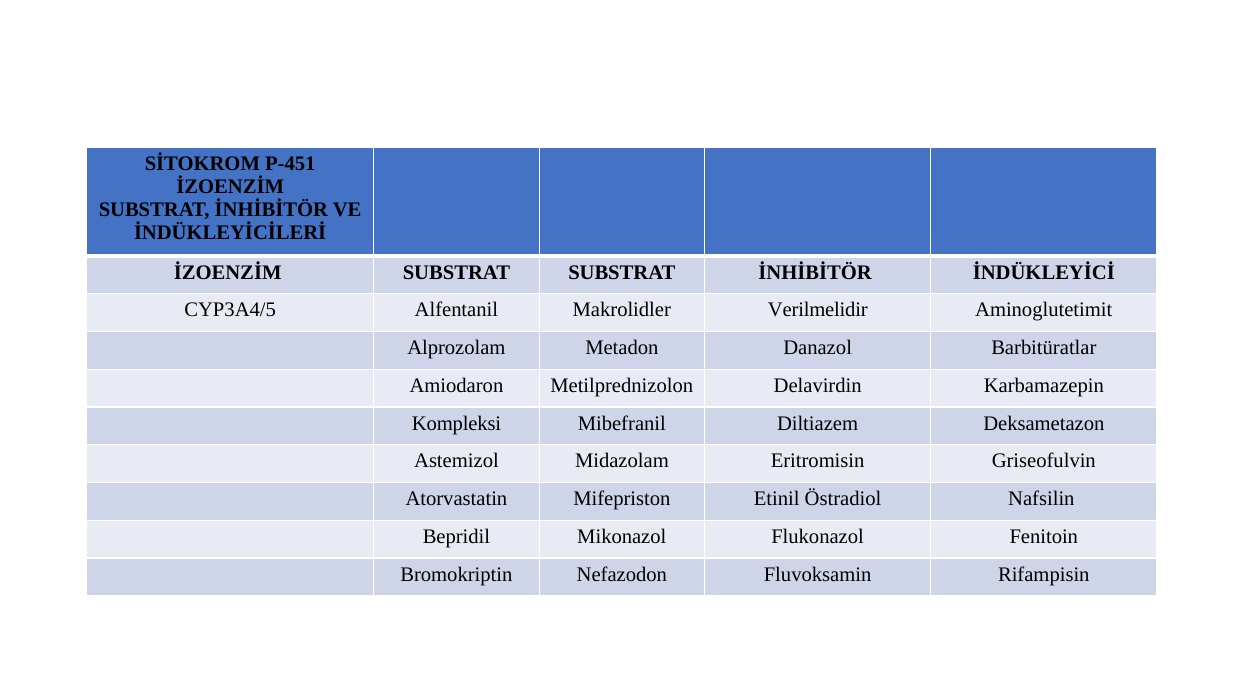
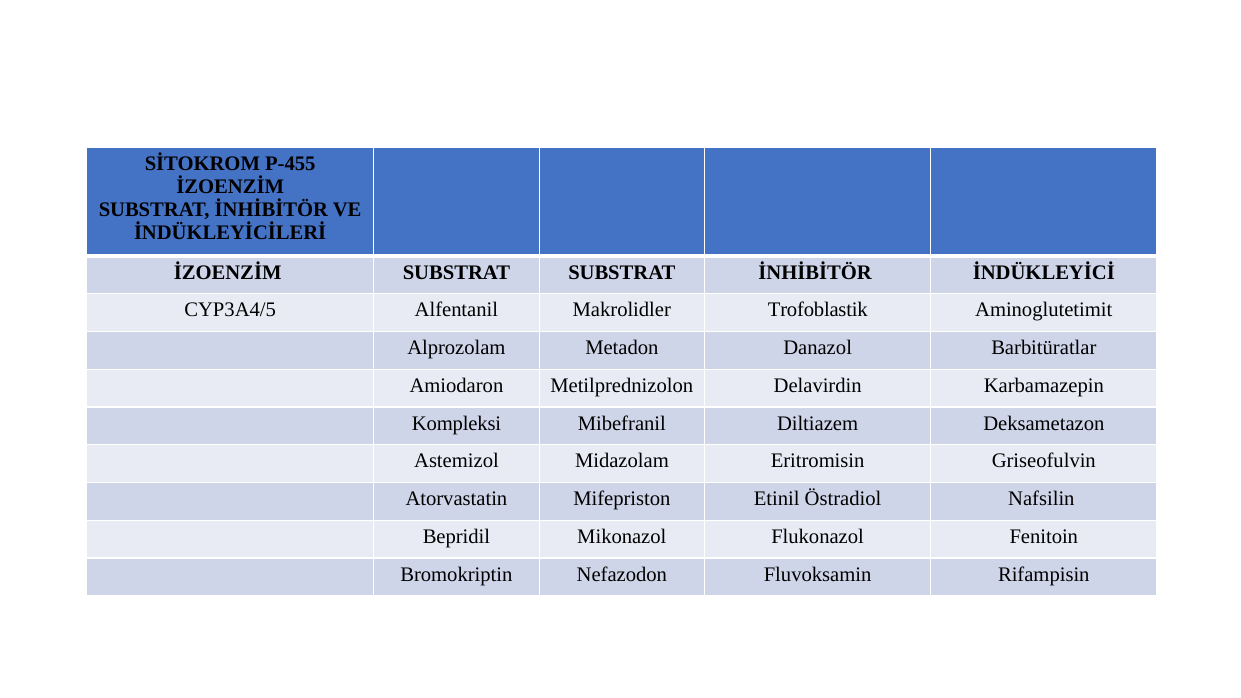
P-451: P-451 -> P-455 (290, 164)
Verilmelidir: Verilmelidir -> Trofoblastik (818, 310)
